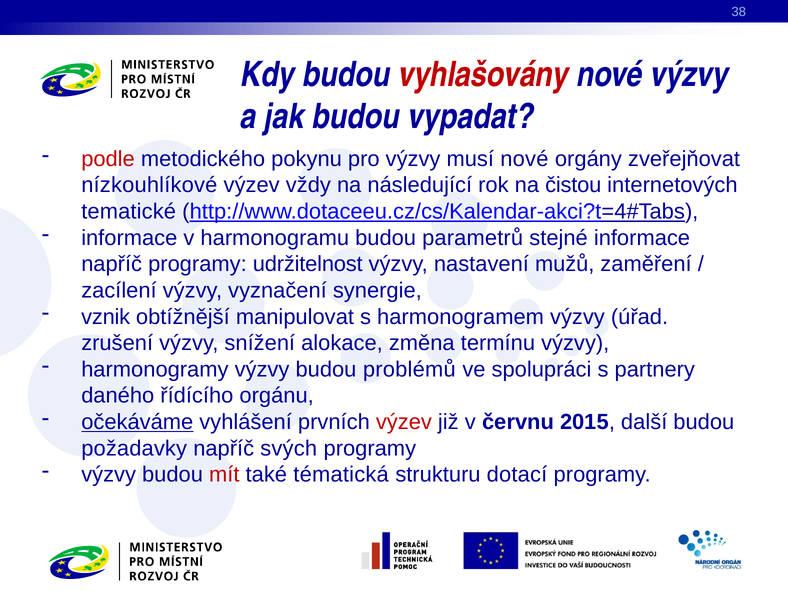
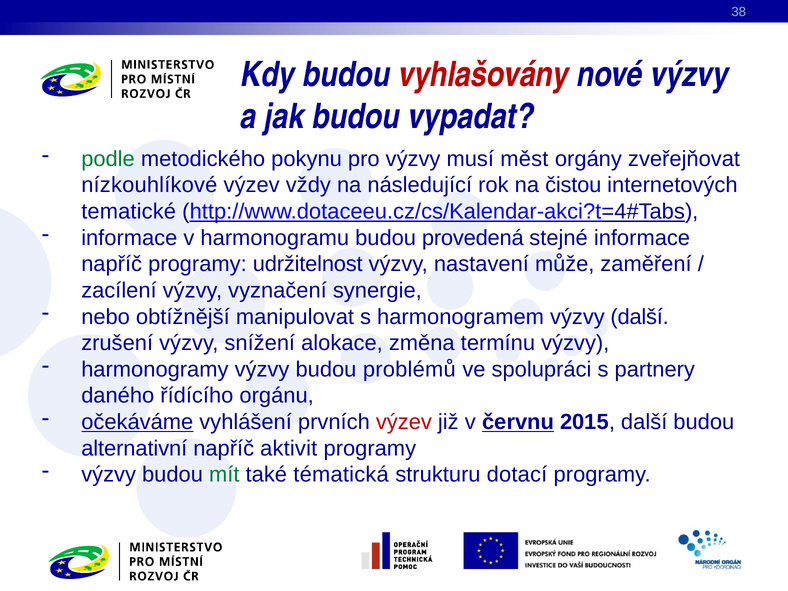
podle colour: red -> green (108, 159)
musí nové: nové -> měst (524, 159)
parametrů: parametrů -> provedená (473, 238)
mužů: mužů -> může (565, 264)
vznik: vznik -> nebo (106, 317)
výzvy úřad: úřad -> další (640, 317)
červnu underline: none -> present (518, 422)
požadavky: požadavky -> alternativní (134, 448)
svých: svých -> aktivit (289, 448)
mít colour: red -> green (224, 475)
